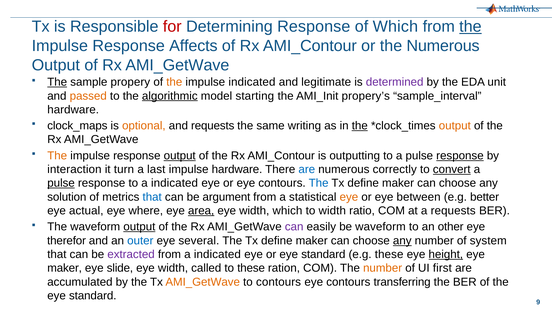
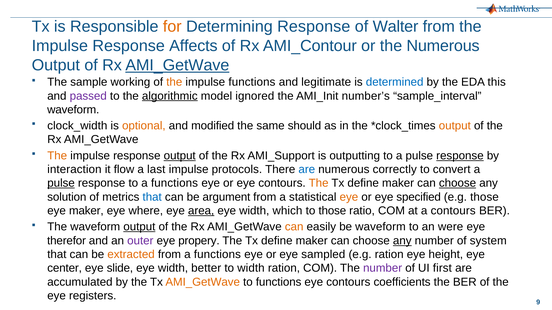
for colour: red -> orange (172, 27)
of Which: Which -> Walter (396, 27)
the underline: present -> none (470, 27)
AMI_GetWave underline: none -> present (177, 65)
The underline: present -> none (57, 82)
propery: propery -> working (130, 82)
impulse indicated: indicated -> functions (252, 82)
determined colour: purple -> blue (395, 82)
unit: unit -> this (497, 82)
passed colour: orange -> purple (88, 96)
starting: starting -> ignored (255, 96)
propery’s: propery’s -> number’s (366, 96)
hardware: hardware -> waveform (73, 110)
clock_maps: clock_maps -> clock_width (77, 126)
and requests: requests -> modified (213, 126)
writing: writing -> should (304, 126)
the underline: present -> none (360, 126)
the Rx AMI_Contour: AMI_Contour -> AMI_Support (281, 156)
turn: turn -> flow (124, 170)
impulse hardware: hardware -> protocols (237, 170)
convert underline: present -> none (452, 170)
to a indicated: indicated -> functions (174, 183)
The colour: blue -> orange (319, 183)
choose underline: none -> present (458, 183)
between: between -> specified (419, 197)
e.g better: better -> those (484, 197)
eye actual: actual -> maker (86, 211)
to width: width -> those (332, 211)
a requests: requests -> contours (453, 211)
can colour: purple -> orange (294, 227)
other: other -> were (451, 227)
outer colour: blue -> purple (140, 241)
several: several -> propery (199, 241)
extracted colour: purple -> orange (131, 255)
from a indicated: indicated -> functions (217, 255)
or eye standard: standard -> sampled (323, 255)
e.g these: these -> ration (389, 255)
height underline: present -> none (446, 255)
maker: maker -> center (65, 269)
called: called -> better (206, 269)
to these: these -> width (251, 269)
number colour: orange -> purple (383, 269)
to contours: contours -> functions (279, 282)
transferring: transferring -> coefficients (402, 282)
standard: standard -> registers (93, 296)
